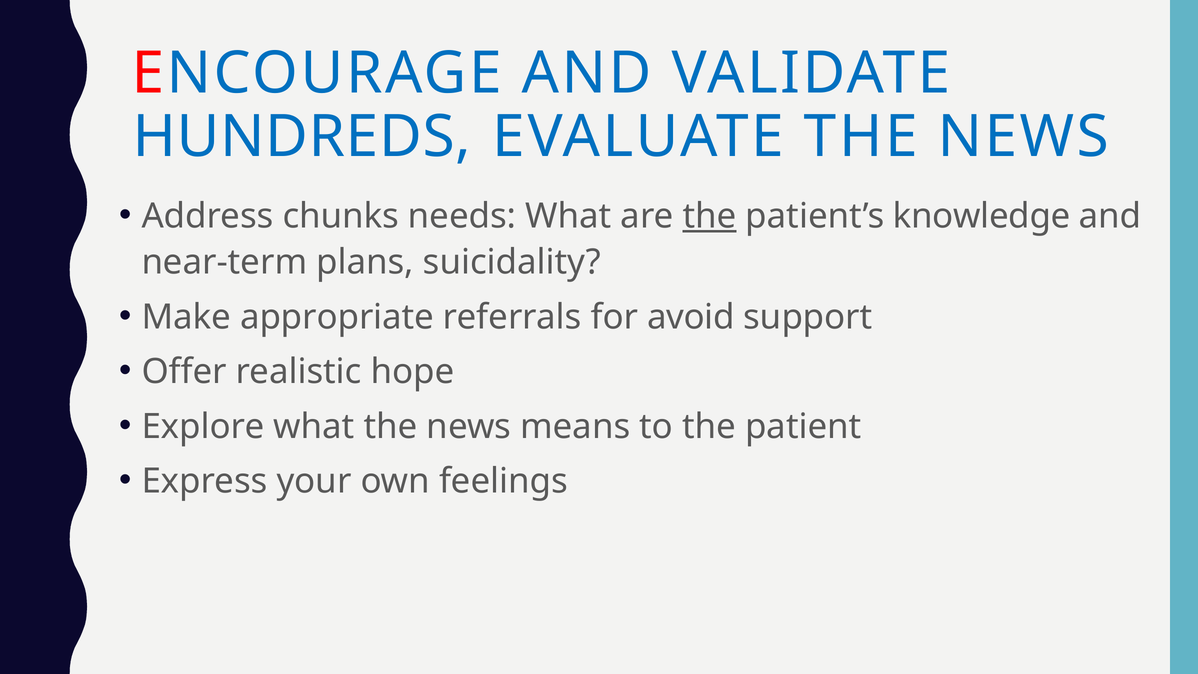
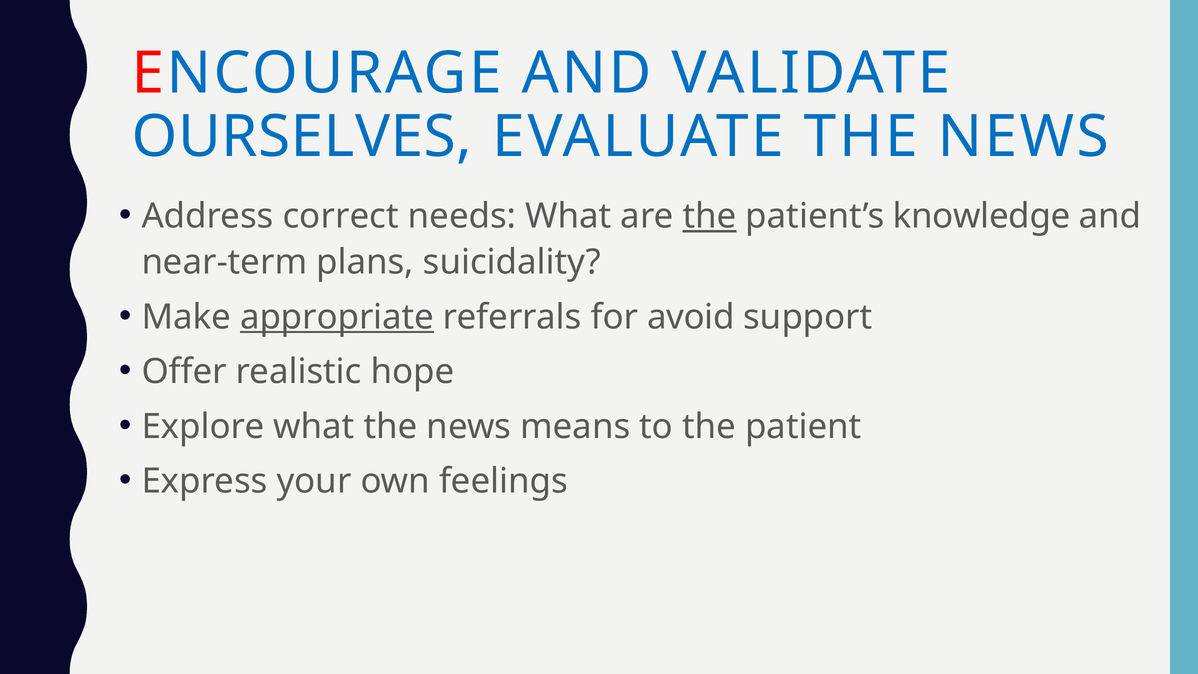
HUNDREDS: HUNDREDS -> OURSELVES (302, 137)
chunks: chunks -> correct (341, 216)
appropriate underline: none -> present (337, 317)
